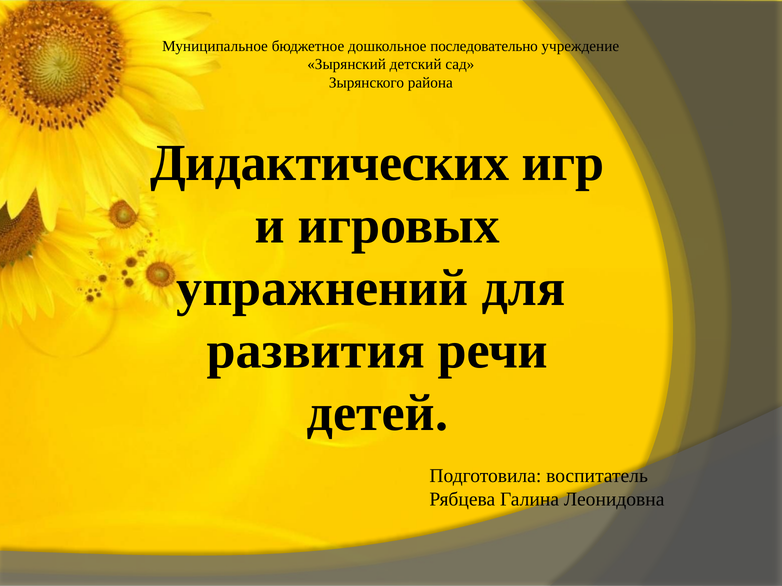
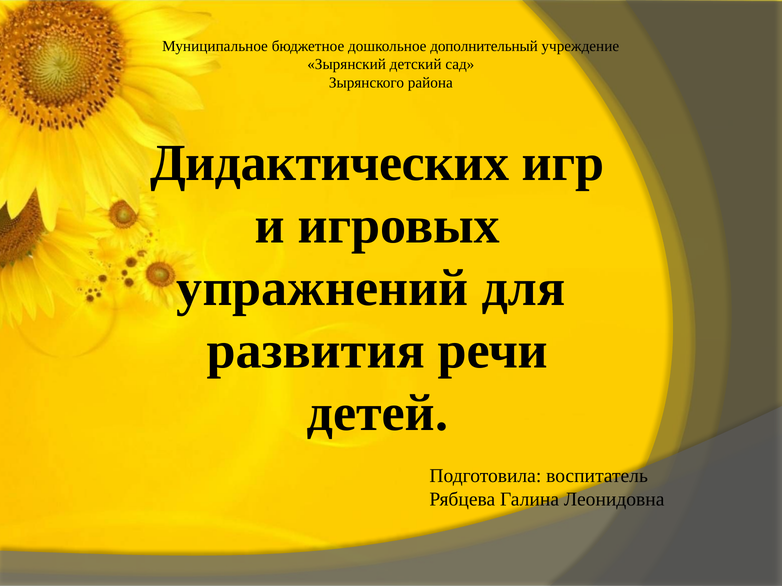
последовательно: последовательно -> дополнительный (484, 46)
